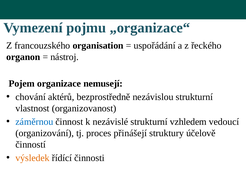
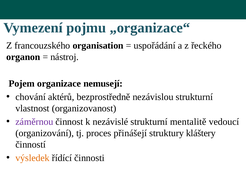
záměrnou colour: blue -> purple (34, 122)
vzhledem: vzhledem -> mentalitě (188, 122)
účelově: účelově -> kláštery (201, 133)
